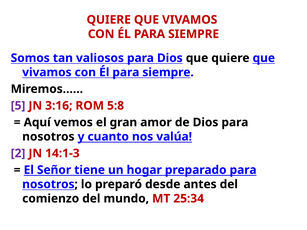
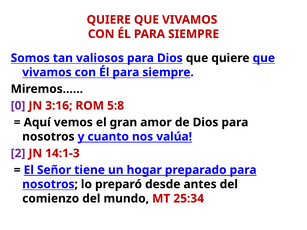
5: 5 -> 0 (18, 106)
